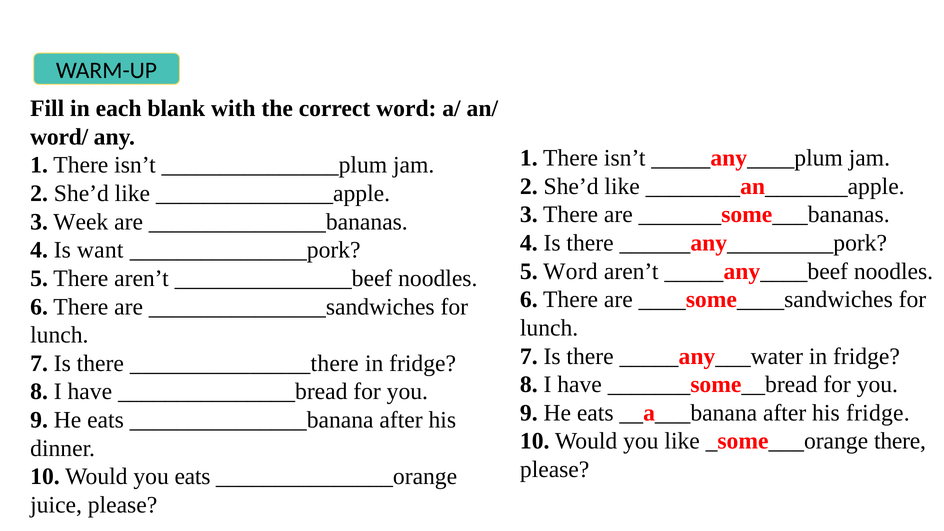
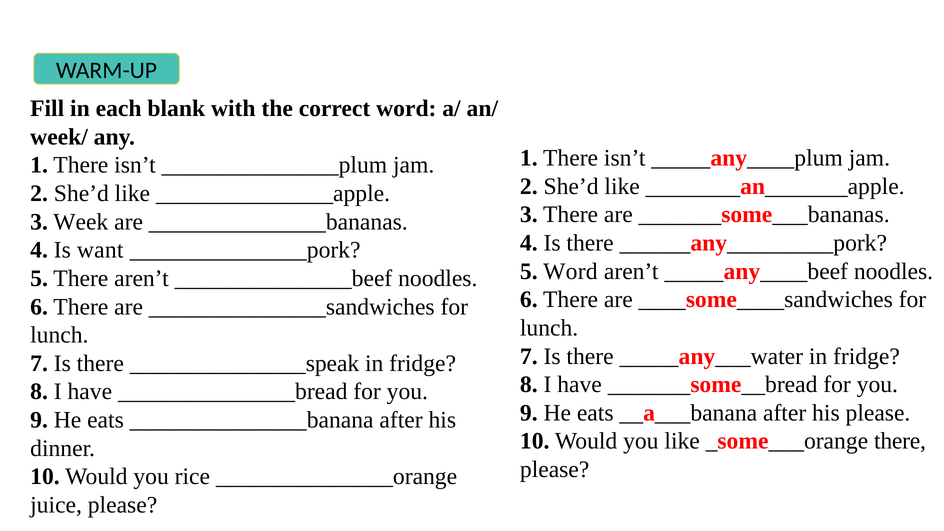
word/: word/ -> week/ (59, 137)
_______________there: _______________there -> _______________speak (244, 363)
his fridge: fridge -> please (878, 413)
you eats: eats -> rice (192, 477)
